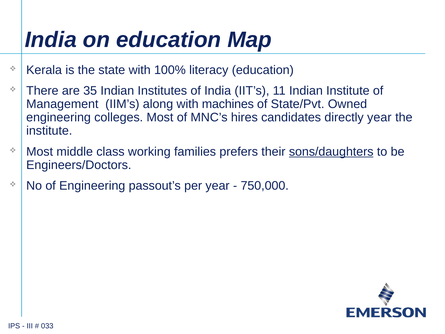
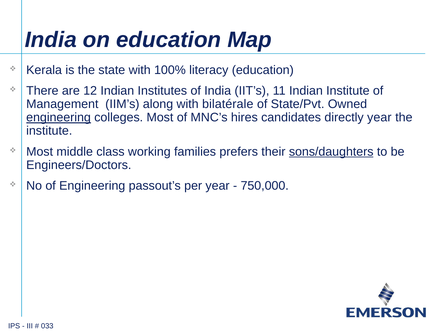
35: 35 -> 12 (90, 91)
machines: machines -> bilatérale (228, 104)
engineering underline: none -> present (59, 117)
